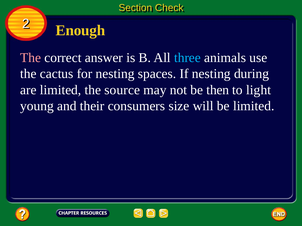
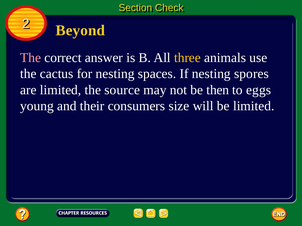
Enough: Enough -> Beyond (80, 30)
three colour: light blue -> yellow (187, 58)
during: during -> spores (251, 74)
light: light -> eggs (259, 90)
